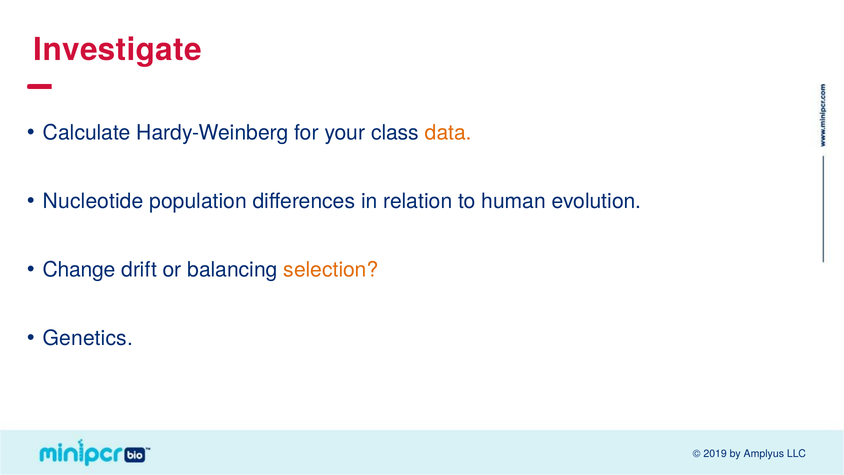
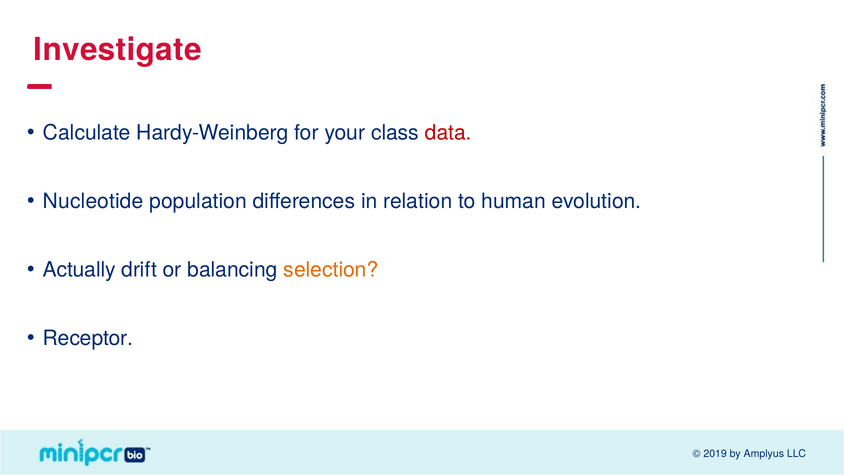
data colour: orange -> red (448, 133)
Change: Change -> Actually (79, 270)
Genetics: Genetics -> Receptor (88, 338)
